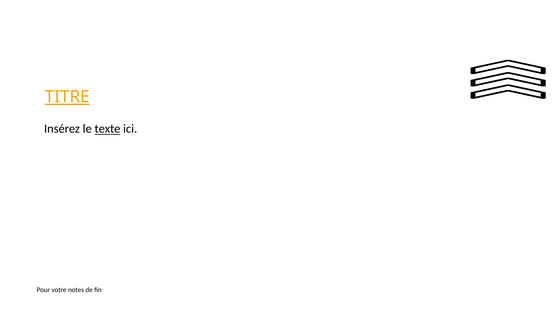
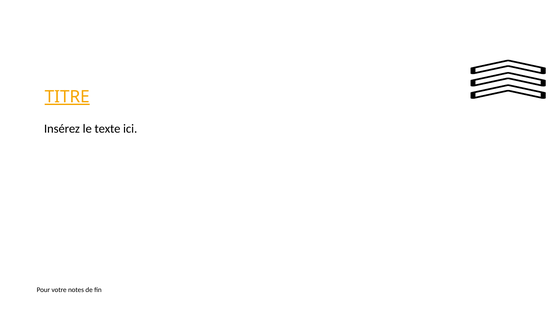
texte underline: present -> none (107, 129)
